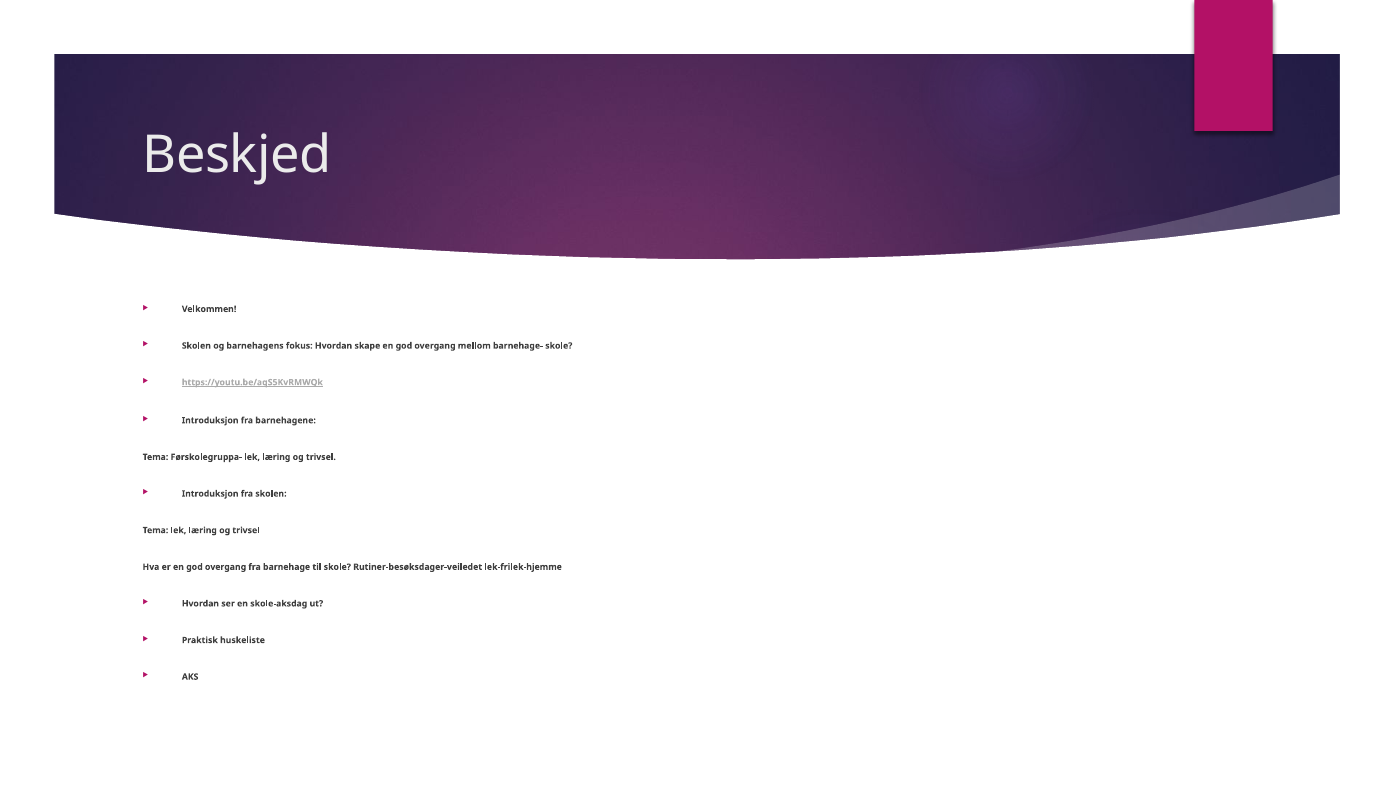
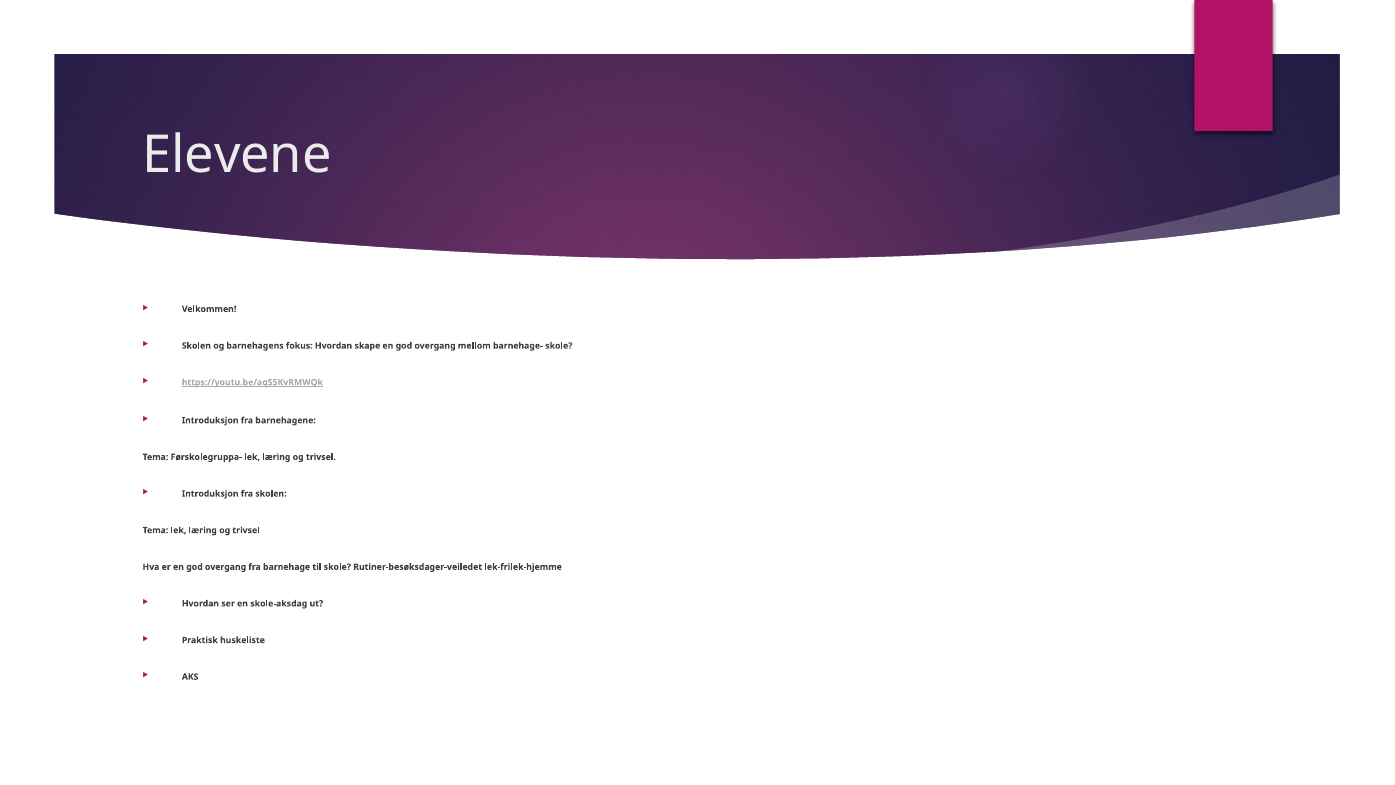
Beskjed: Beskjed -> Elevene (237, 155)
